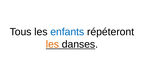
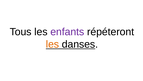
enfants colour: blue -> purple (67, 32)
